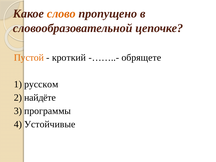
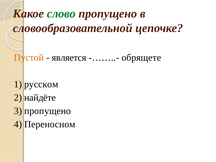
слово colour: orange -> green (61, 14)
кроткий: кроткий -> является (69, 58)
3 программы: программы -> пропущено (48, 111)
Устойчивые: Устойчивые -> Переносном (50, 124)
